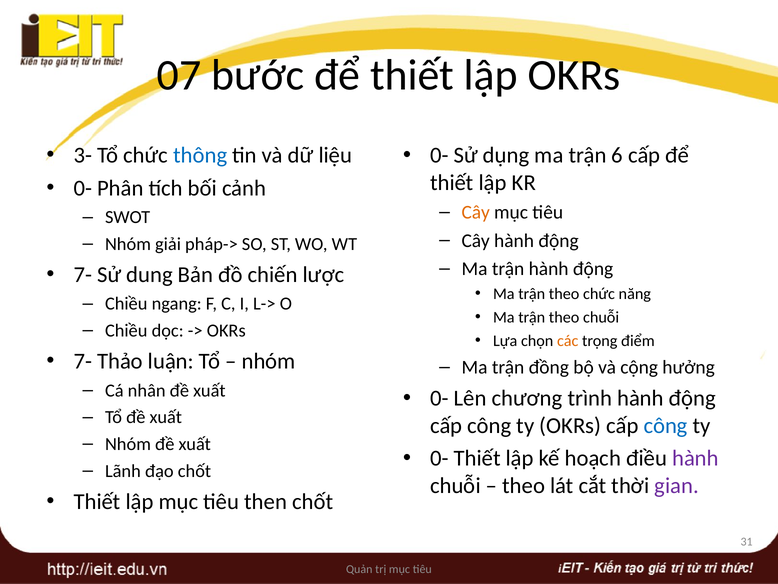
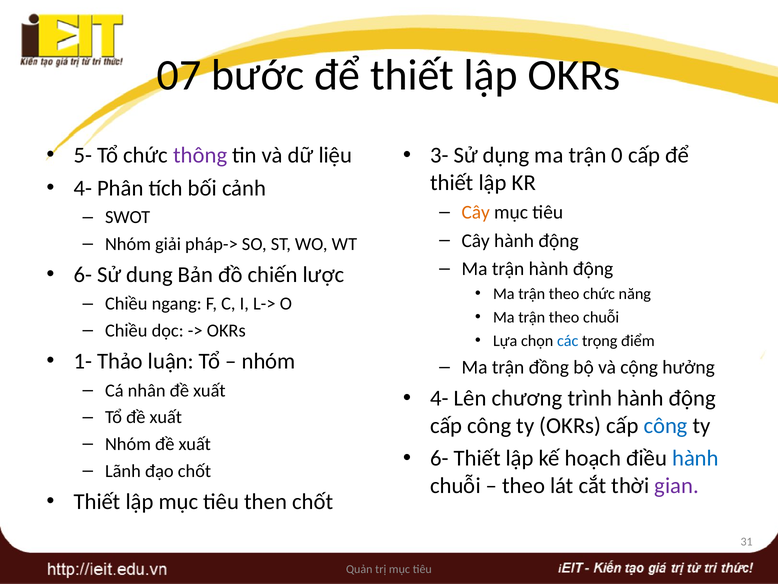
0-: 0- -> 3- (439, 155)
6: 6 -> 0 (617, 155)
3-: 3- -> 5- (83, 155)
thông colour: blue -> purple (200, 155)
0-: 0- -> 4- (83, 188)
7-: 7- -> 6- (83, 275)
các colour: orange -> blue (568, 341)
7-: 7- -> 1- (83, 361)
0-: 0- -> 4- (439, 398)
0-: 0- -> 6- (439, 458)
hành colour: purple -> blue (695, 458)
